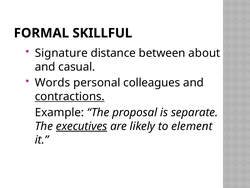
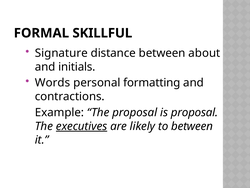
casual: casual -> initials (77, 67)
colleagues: colleagues -> formatting (152, 83)
contractions underline: present -> none (70, 96)
is separate: separate -> proposal (195, 112)
to element: element -> between (192, 126)
